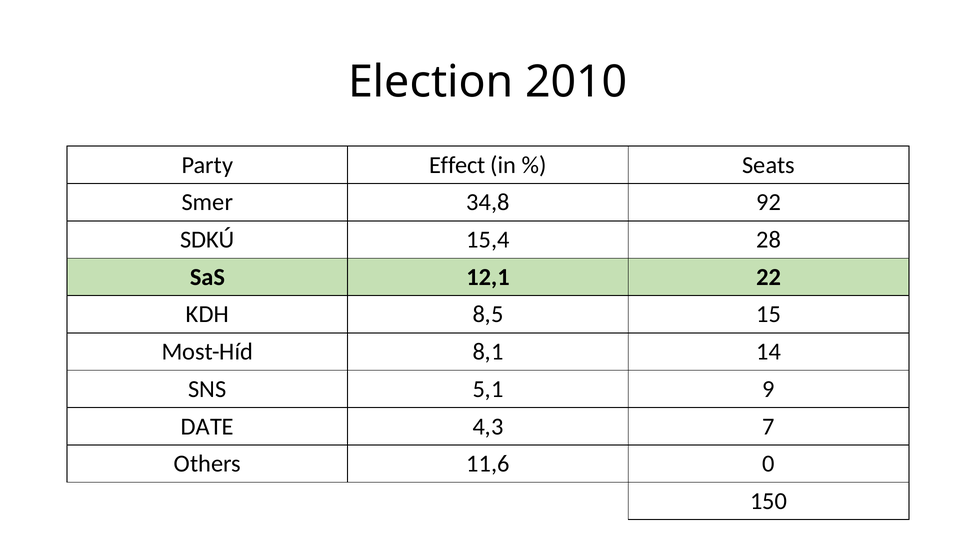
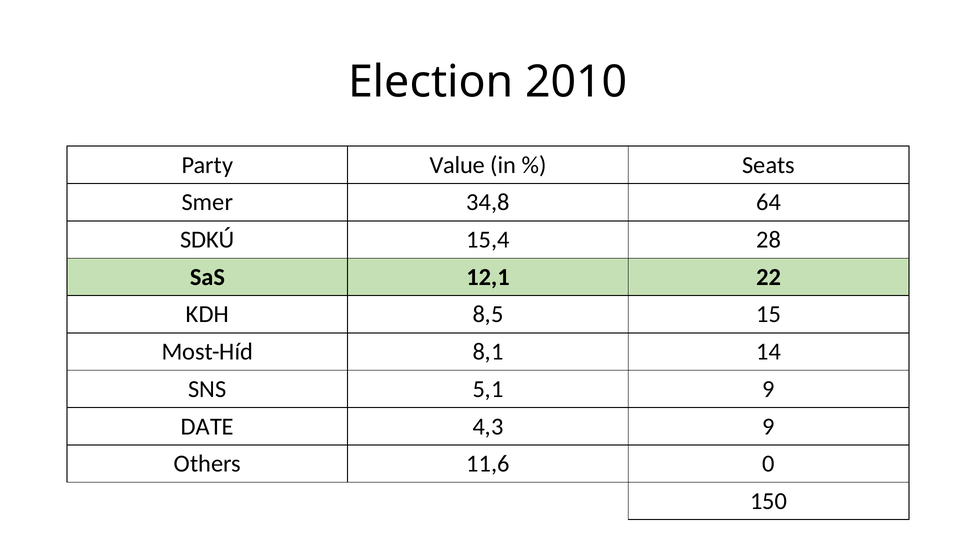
Effect: Effect -> Value (457, 165)
92: 92 -> 64 (769, 202)
4,3 7: 7 -> 9 (769, 426)
